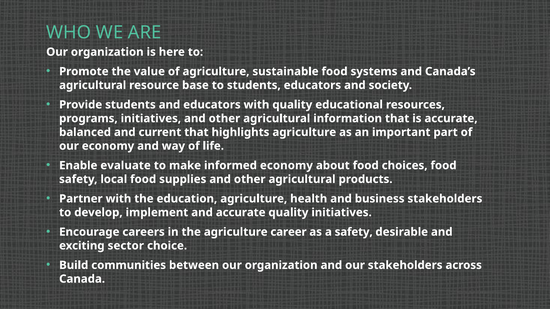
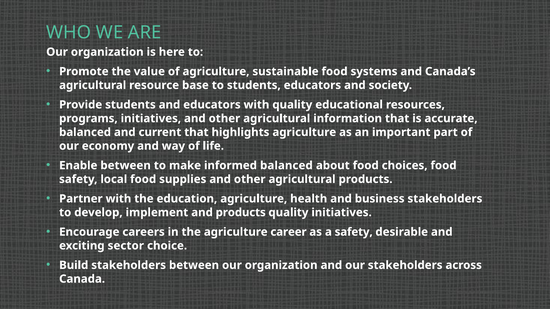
Enable evaluate: evaluate -> between (126, 166)
informed economy: economy -> balanced (286, 166)
and accurate: accurate -> products (241, 213)
Build communities: communities -> stakeholders (129, 265)
